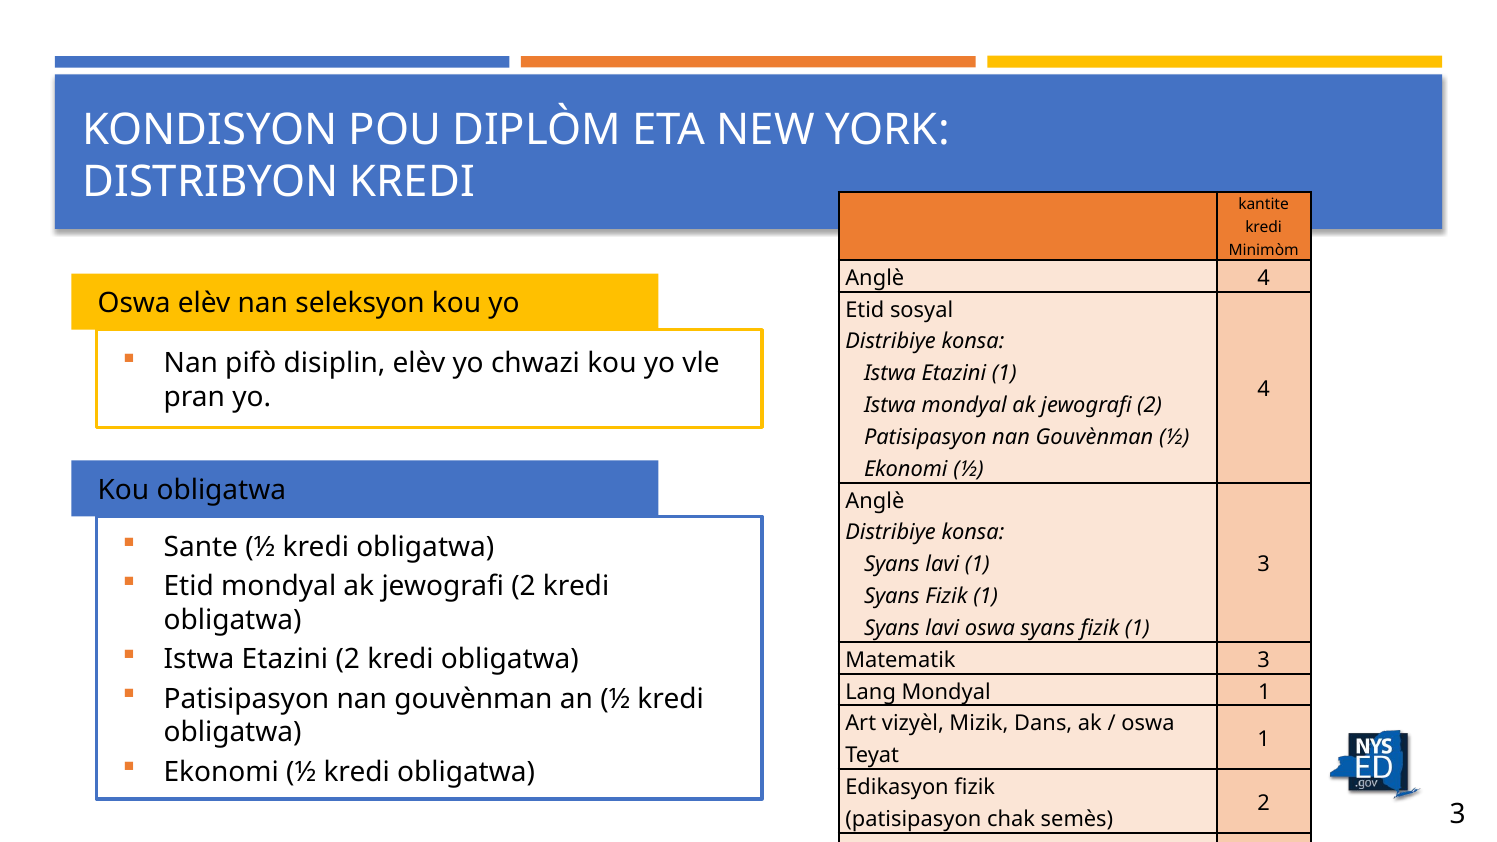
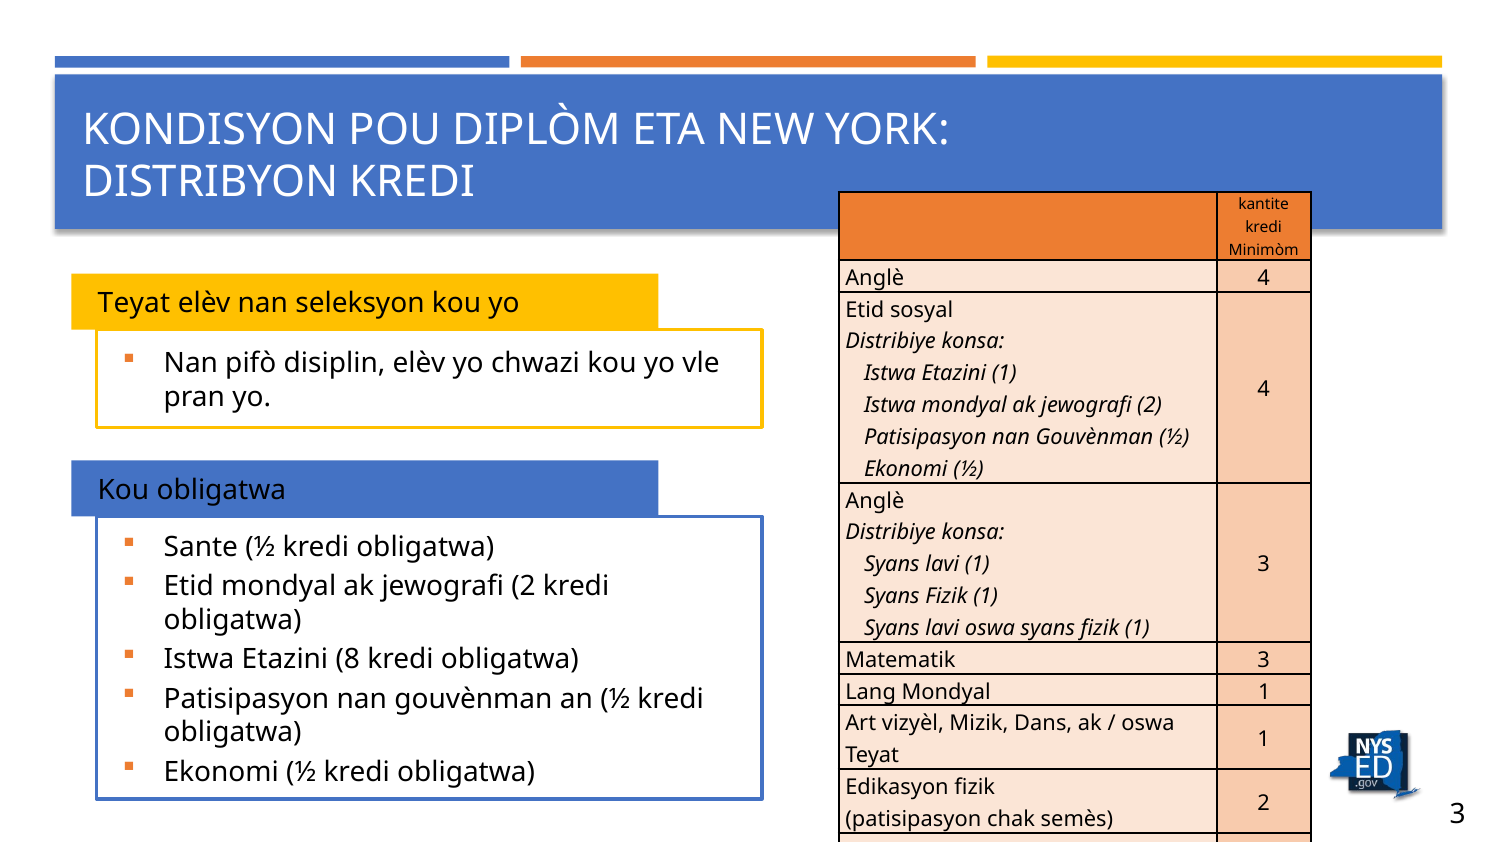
Oswa: Oswa -> Teyat (134, 304)
Etazini 2: 2 -> 8 (348, 660)
